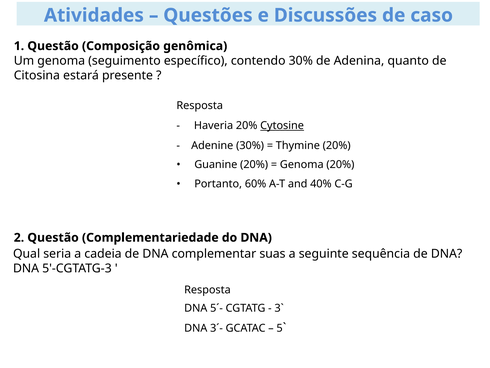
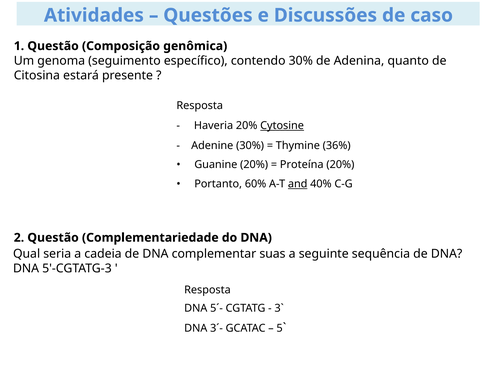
Thymine 20%: 20% -> 36% (337, 145)
Genoma: Genoma -> Proteína (302, 164)
and underline: none -> present (298, 184)
